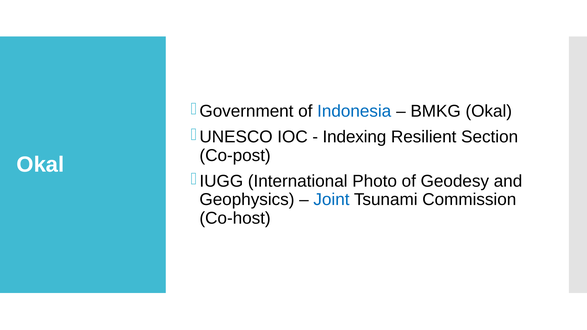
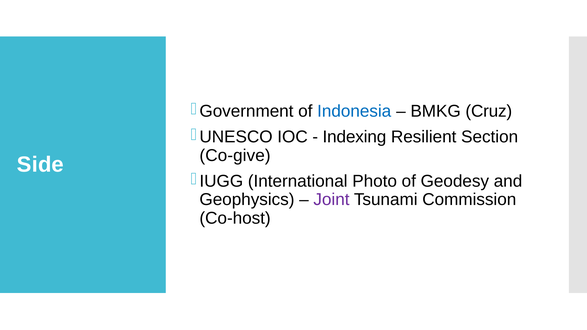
BMKG Okal: Okal -> Cruz (489, 111)
Co-post: Co-post -> Co-give (235, 156)
Okal: Okal -> Side (40, 165)
Joint colour: blue -> purple (331, 200)
